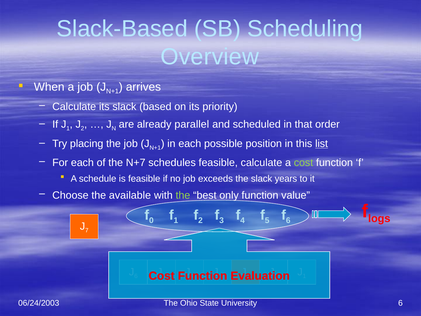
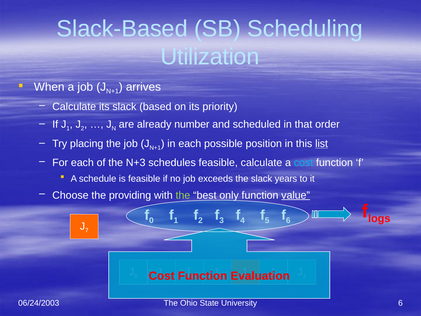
Overview: Overview -> Utilization (210, 57)
parallel: parallel -> number (192, 124)
N+7: N+7 -> N+3 (136, 163)
cost colour: light green -> light blue (304, 163)
available: available -> providing (130, 195)
value underline: none -> present (296, 195)
